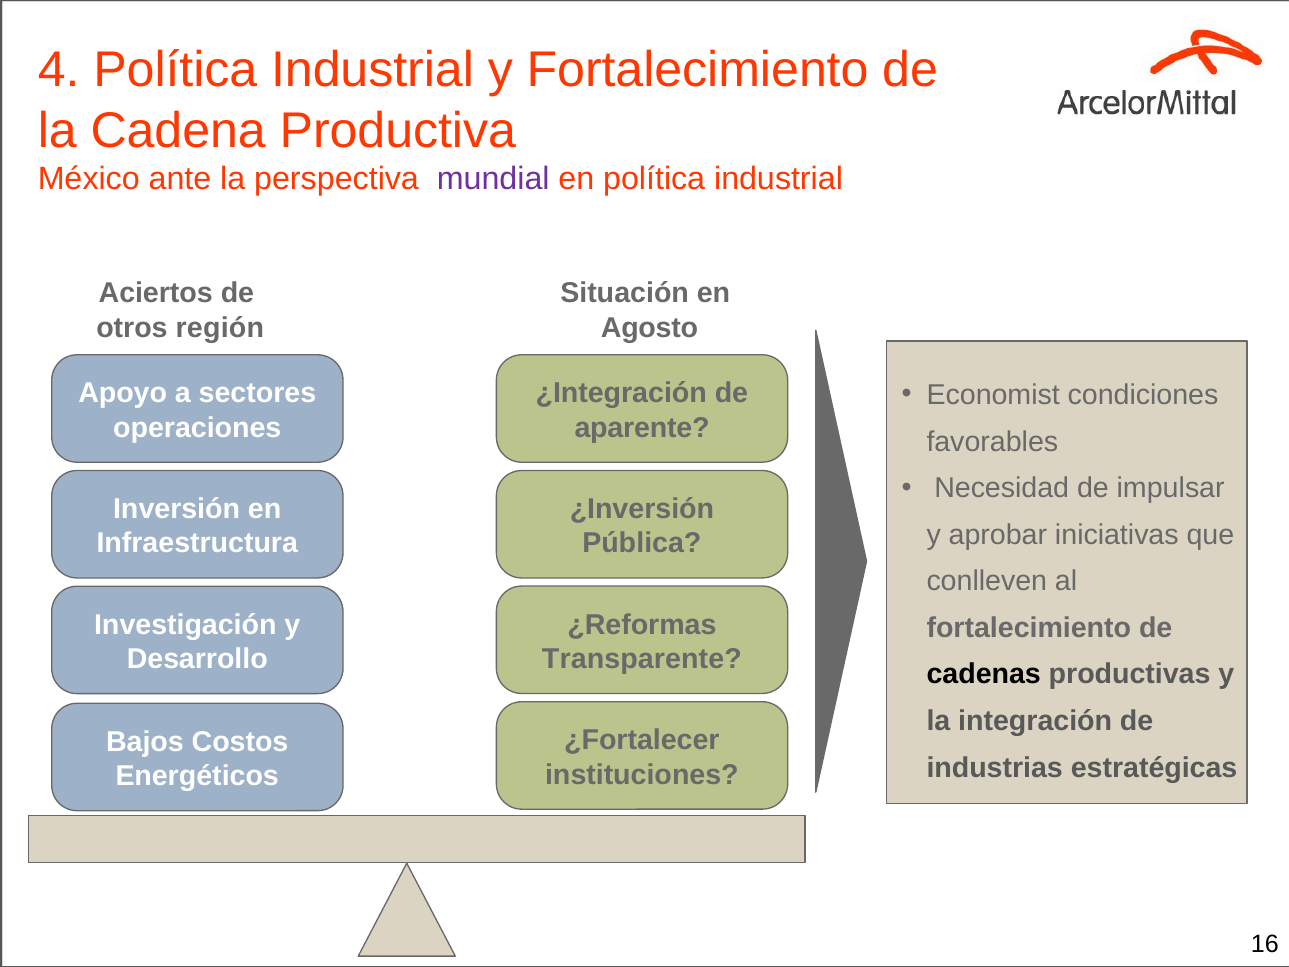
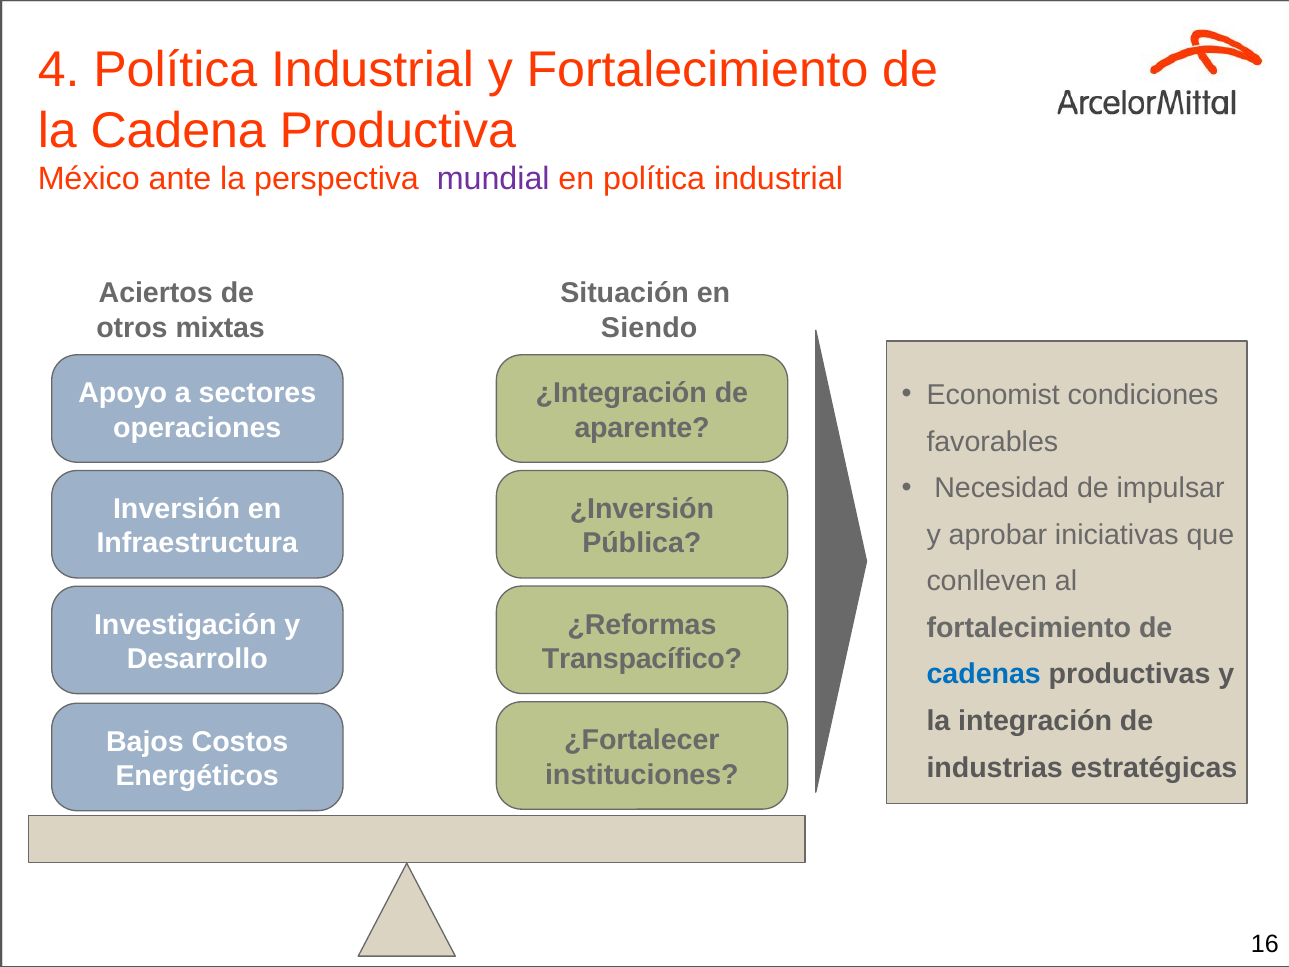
región: región -> mixtas (220, 328)
Agosto: Agosto -> Siendo (649, 328)
Transparente: Transparente -> Transpacífico (642, 659)
cadenas colour: black -> blue (984, 674)
